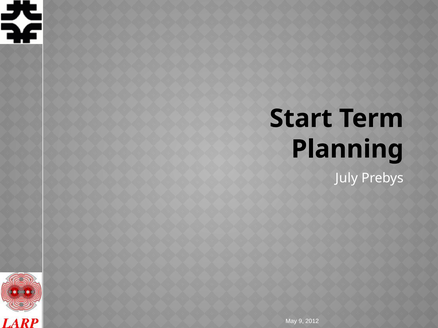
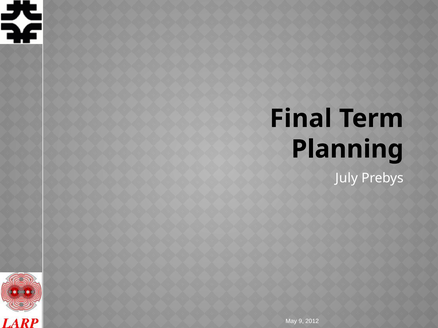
Start: Start -> Final (301, 119)
